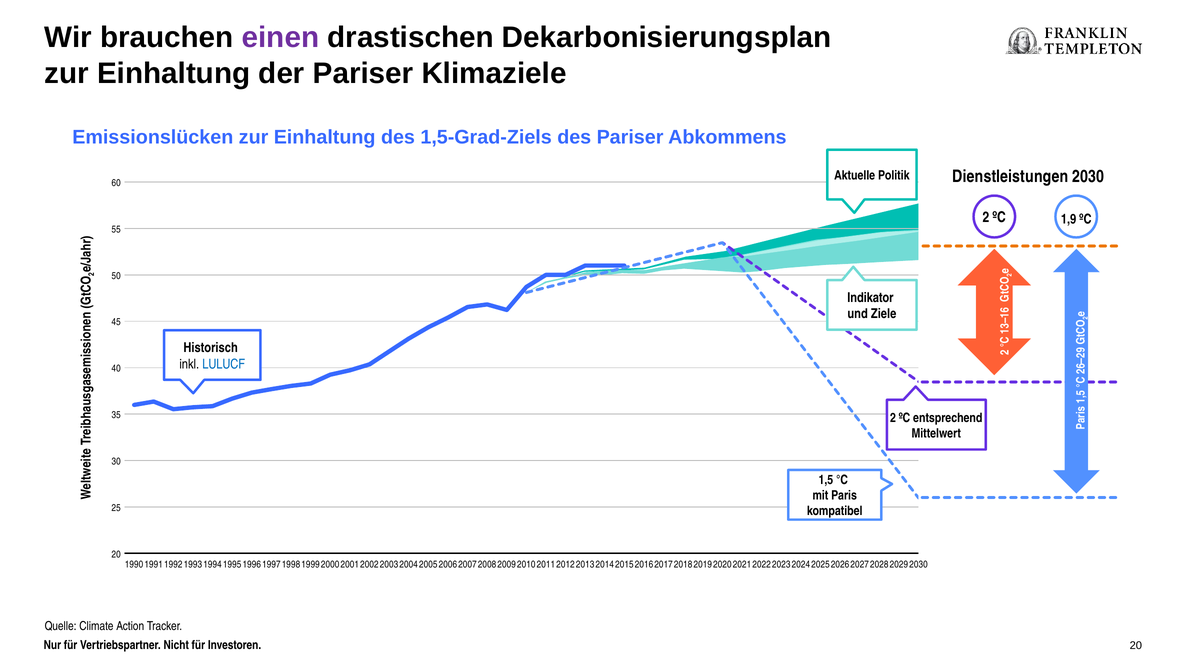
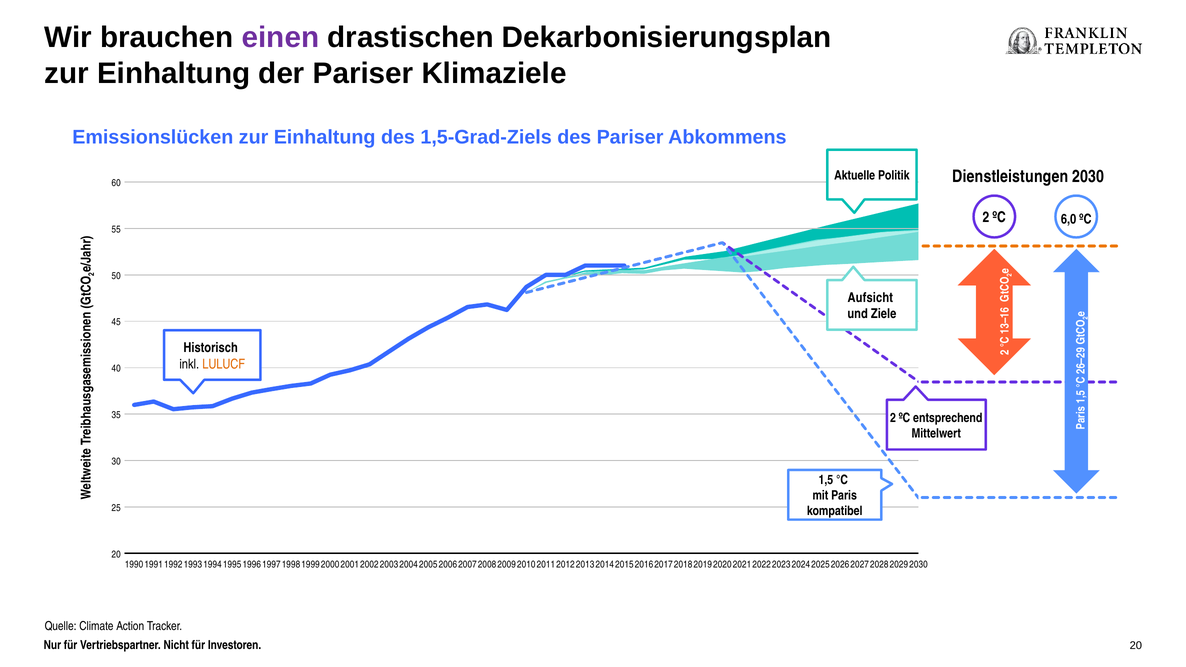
1,9: 1,9 -> 6,0 (1069, 219)
Indikator: Indikator -> Aufsicht (870, 298)
LULUCF colour: blue -> orange (224, 364)
